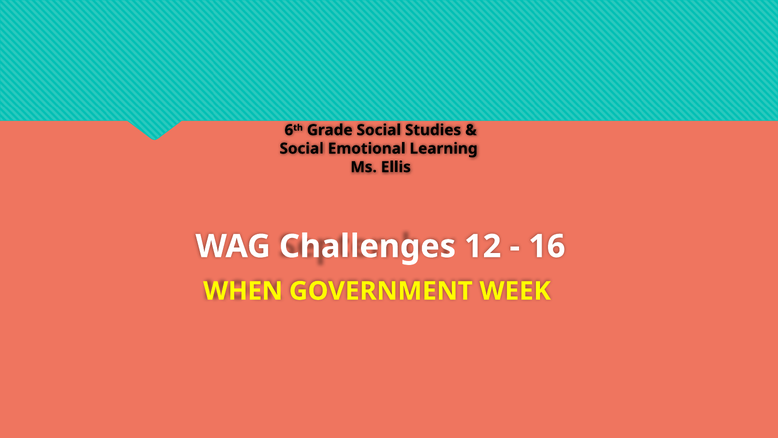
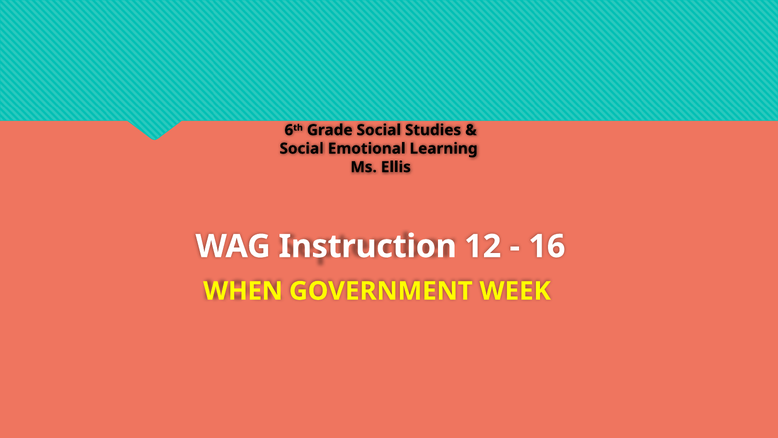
Challenges: Challenges -> Instruction (368, 246)
